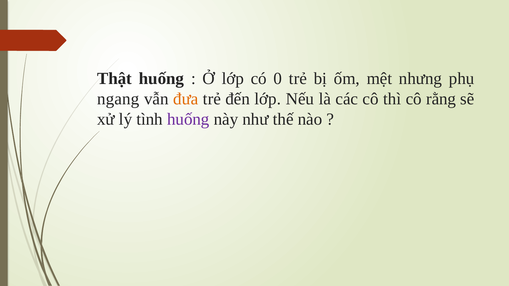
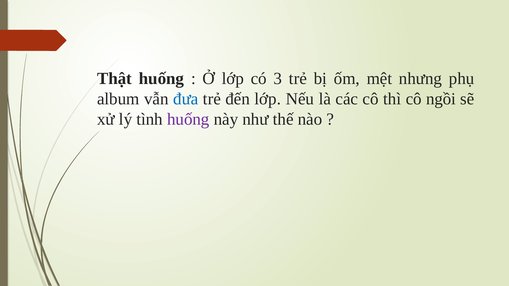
0: 0 -> 3 (278, 79)
ngang: ngang -> album (118, 99)
đưa colour: orange -> blue (186, 99)
rằng: rằng -> ngồi (441, 99)
